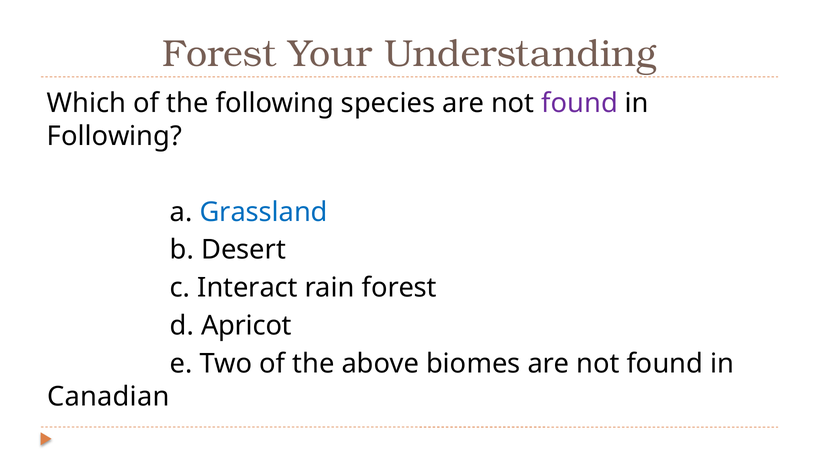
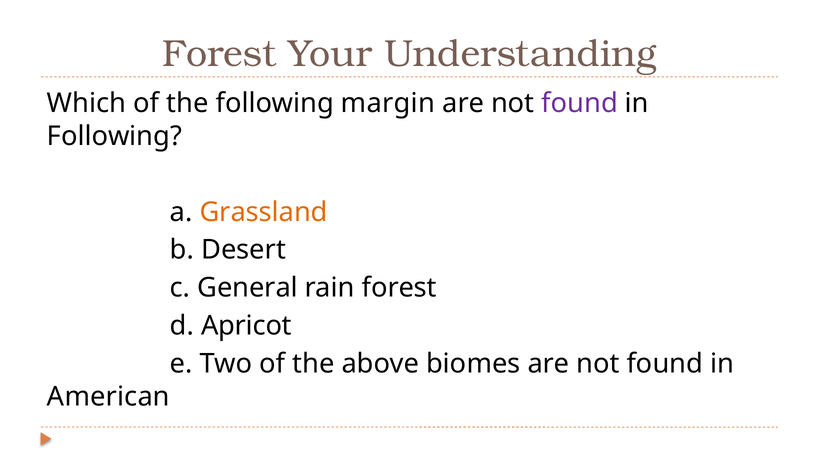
species: species -> margin (388, 103)
Grassland colour: blue -> orange (264, 212)
Interact: Interact -> General (248, 288)
Canadian: Canadian -> American (108, 396)
